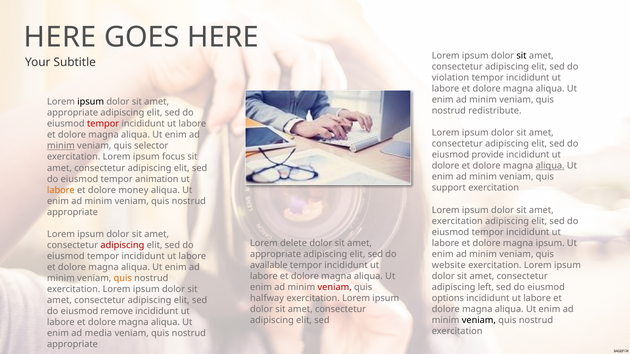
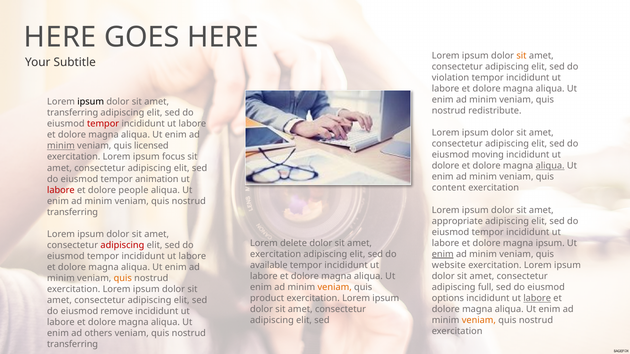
sit colour: black -> orange (521, 56)
appropriate: appropriate -> transferring (73, 113)
selector: selector -> licensed (151, 146)
provide: provide -> moving (488, 155)
support: support -> content (449, 188)
labore colour: orange -> red (61, 190)
money: money -> people (133, 190)
appropriate: appropriate -> transferring (73, 212)
exercitation: exercitation -> appropriate (457, 221)
appropriate: appropriate -> exercitation (276, 254)
enim underline: none -> present (443, 254)
veniam colour: red -> orange (335, 287)
left: left -> full (486, 287)
halfway: halfway -> product (267, 298)
labore underline: none -> present (537, 298)
veniam colour: black -> orange (479, 321)
media: media -> others (98, 334)
appropriate: appropriate -> transferring (73, 345)
